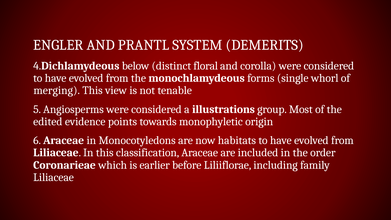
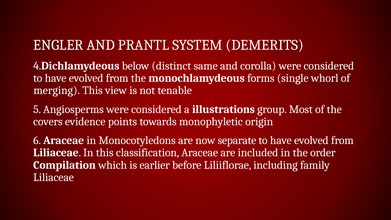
floral: floral -> same (206, 66)
edited: edited -> covers (48, 122)
habitats: habitats -> separate (237, 140)
Coronarieae: Coronarieae -> Compilation (65, 165)
